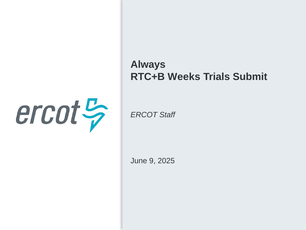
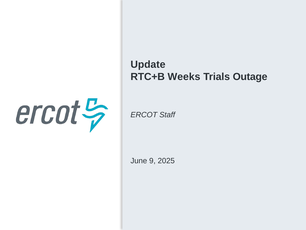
Always: Always -> Update (148, 64)
Submit: Submit -> Outage (250, 77)
